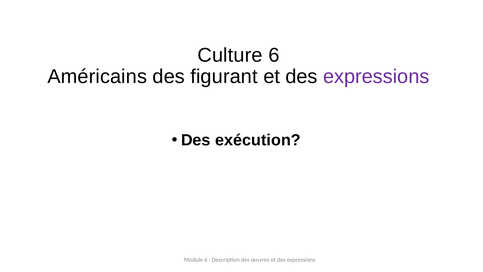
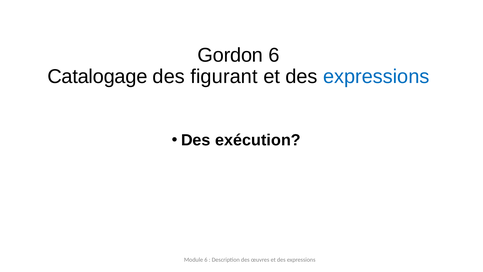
Culture: Culture -> Gordon (230, 55)
Américains: Américains -> Catalogage (97, 77)
expressions colour: purple -> blue (376, 77)
